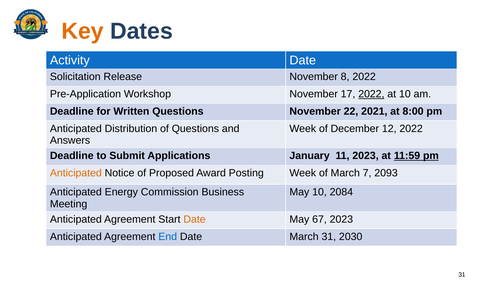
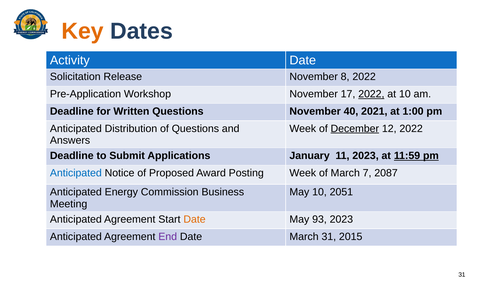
22: 22 -> 40 (351, 111)
8:00: 8:00 -> 1:00 (413, 111)
December underline: none -> present (355, 129)
Anticipated colour: orange -> blue (76, 173)
2093: 2093 -> 2087 (386, 173)
2084: 2084 -> 2051 (341, 192)
67: 67 -> 93 (319, 219)
End colour: blue -> purple (168, 237)
2030: 2030 -> 2015 (351, 237)
